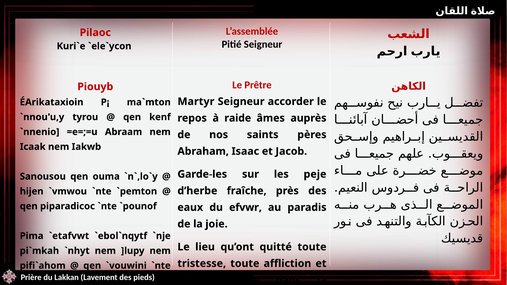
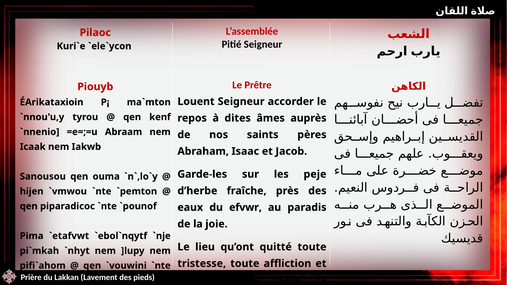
Martyr: Martyr -> Louent (196, 102)
raide: raide -> dites (238, 118)
